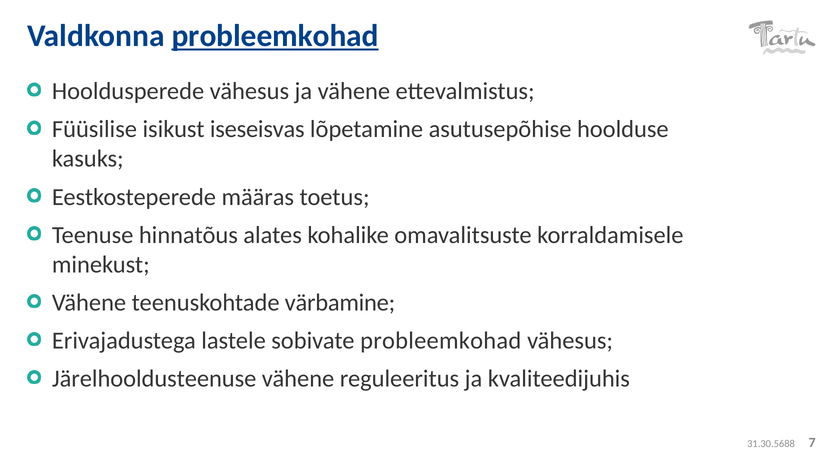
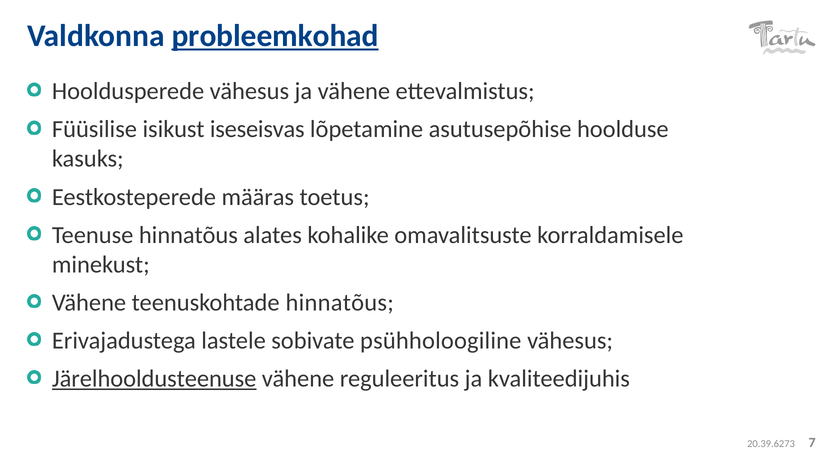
teenuskohtade värbamine: värbamine -> hinnatõus (340, 303)
sobivate probleemkohad: probleemkohad -> psühholoogiline (441, 341)
Järelhooldusteenuse underline: none -> present (154, 379)
31.30.5688: 31.30.5688 -> 20.39.6273 (771, 444)
